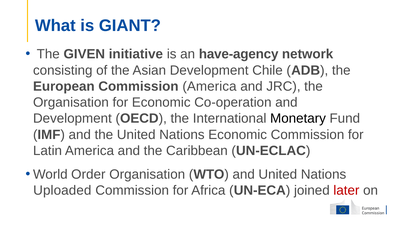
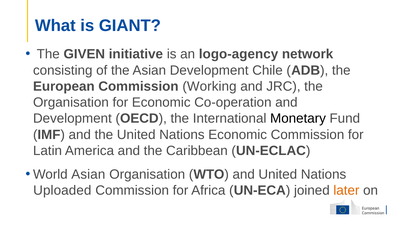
have-agency: have-agency -> logo-agency (239, 54)
Commission America: America -> Working (210, 86)
World Order: Order -> Asian (88, 174)
later colour: red -> orange (346, 190)
